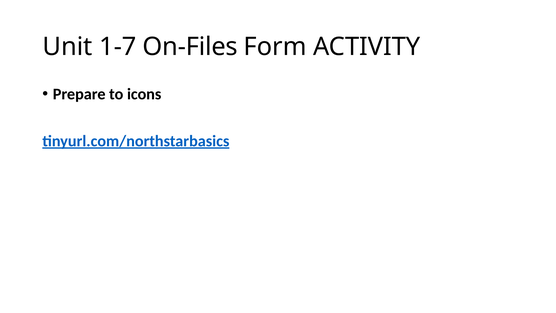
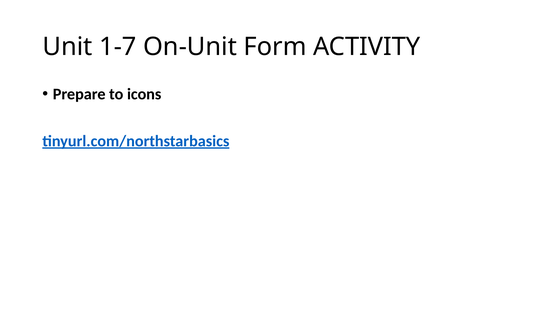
On-Files: On-Files -> On-Unit (190, 47)
